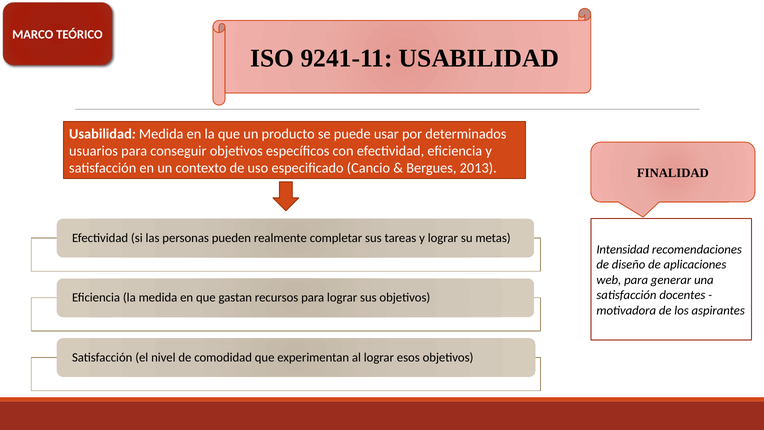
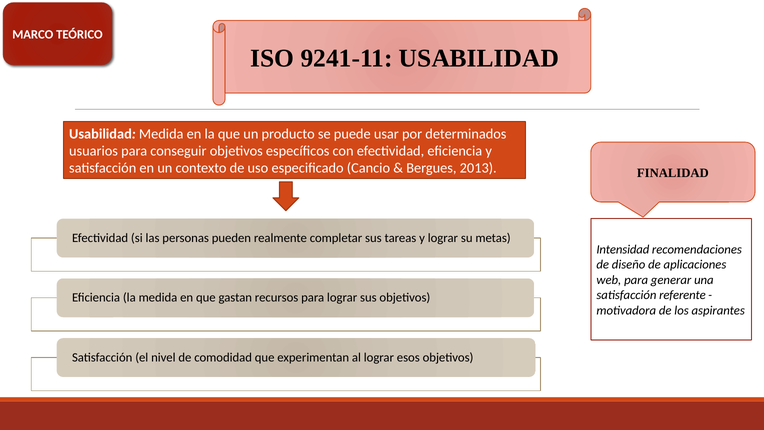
docentes: docentes -> referente (682, 295)
